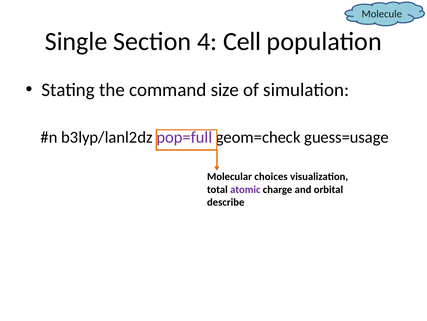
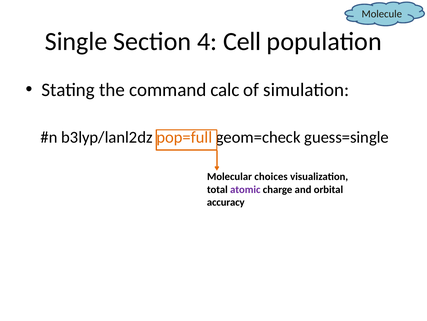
size: size -> calc (225, 90)
pop=full colour: purple -> orange (184, 137)
guess=usage: guess=usage -> guess=single (347, 137)
describe: describe -> accuracy (226, 202)
